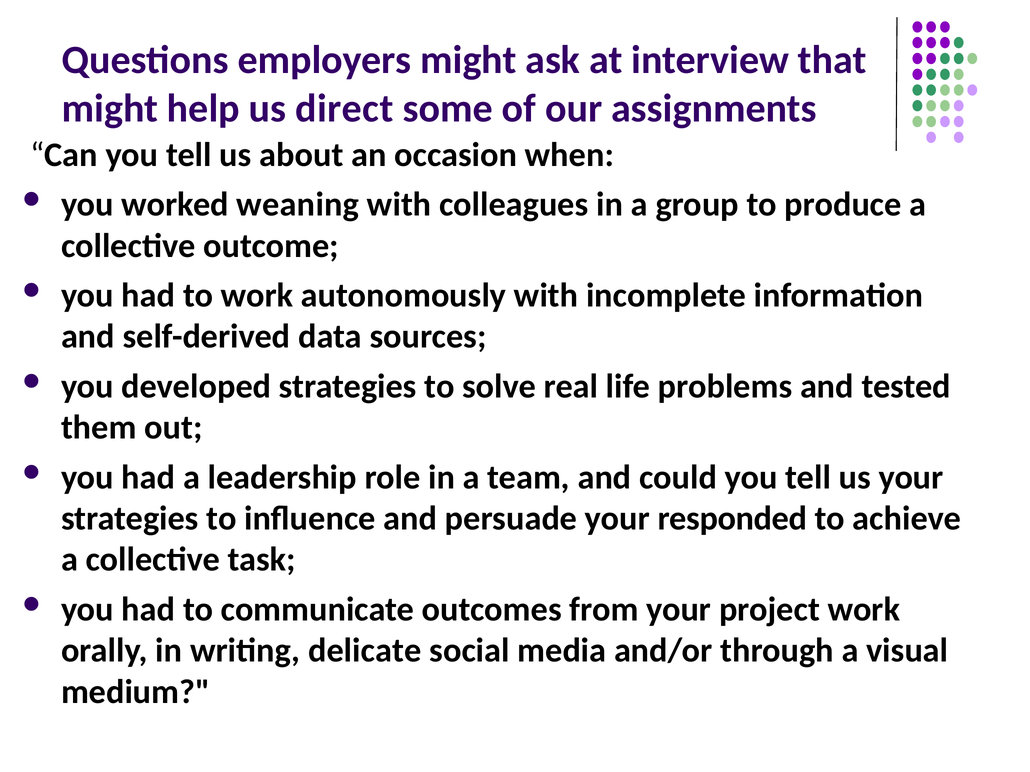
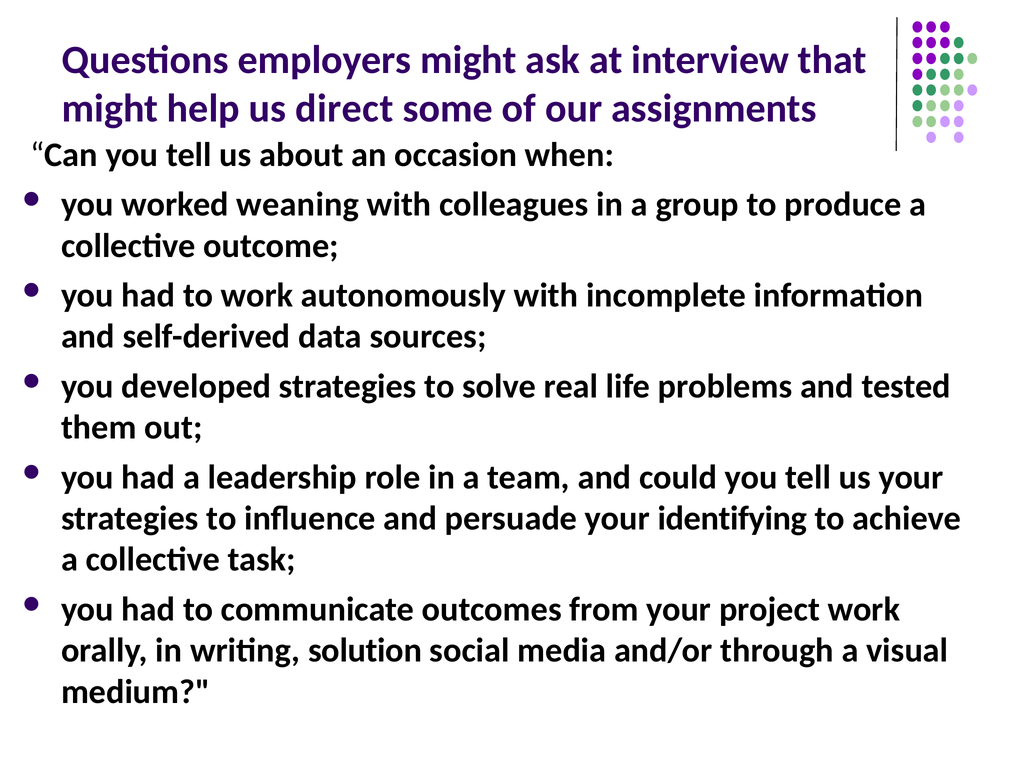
responded: responded -> identifying (732, 519)
delicate: delicate -> solution (365, 651)
